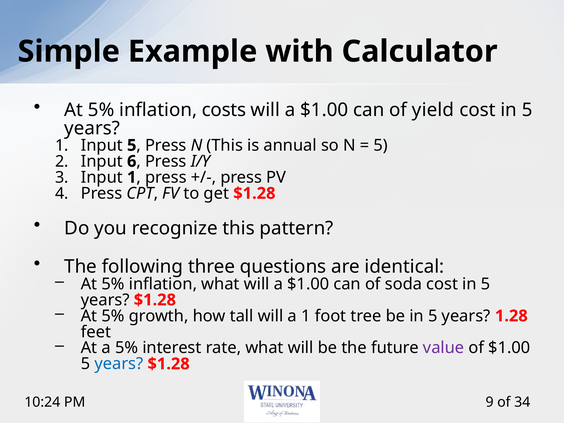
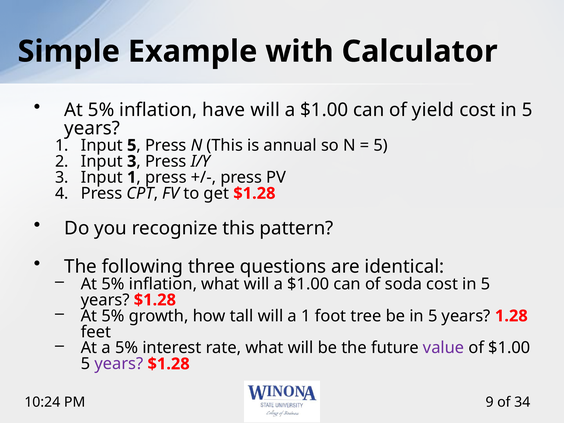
costs: costs -> have (224, 110)
Input 6: 6 -> 3 (132, 161)
years colour: blue -> purple (119, 364)
